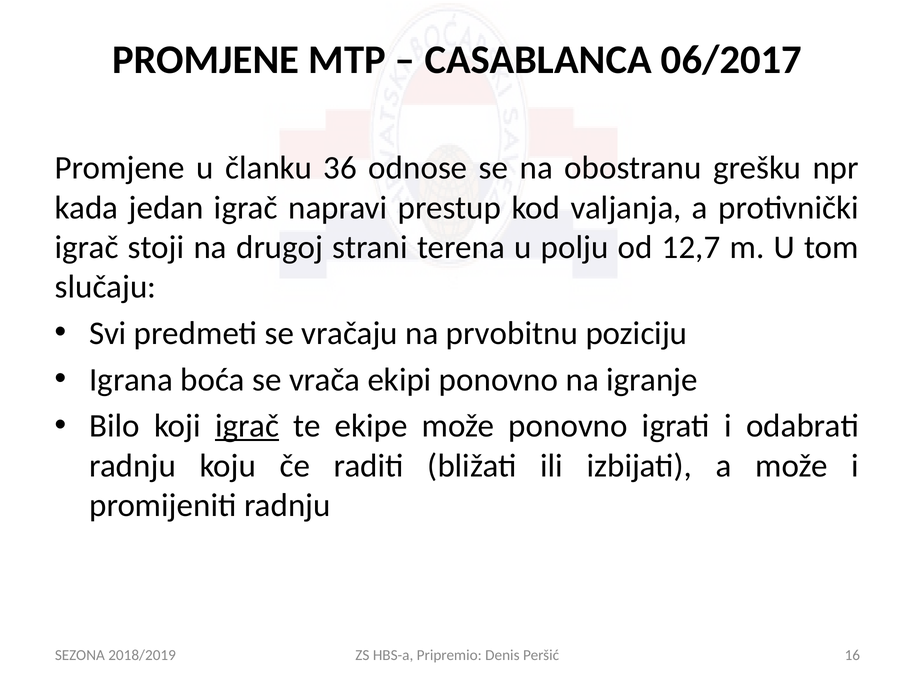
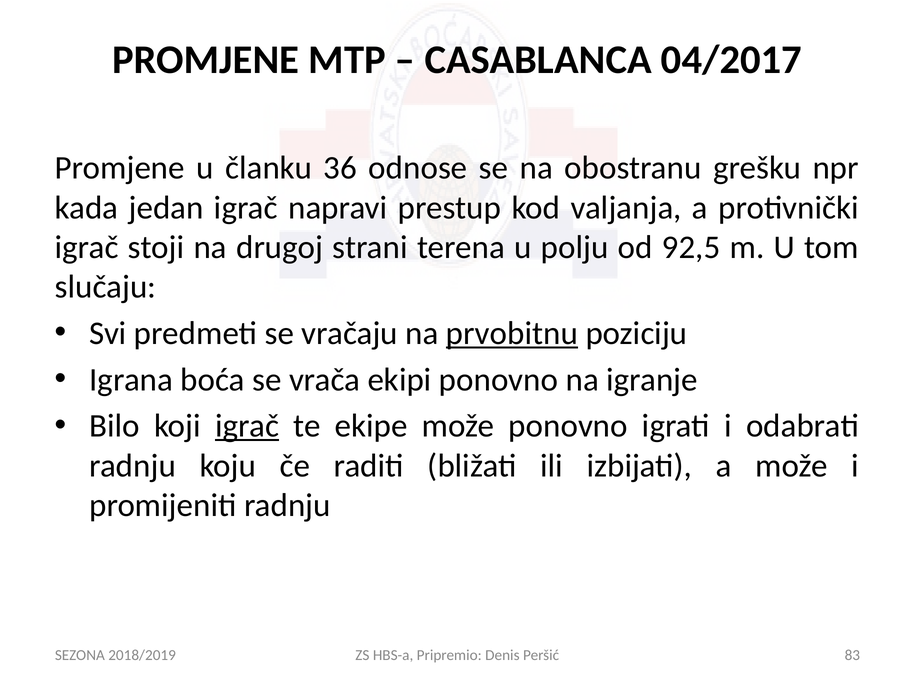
06/2017: 06/2017 -> 04/2017 (731, 60)
12,7: 12,7 -> 92,5 (691, 247)
prvobitnu underline: none -> present (512, 334)
16: 16 -> 83 (852, 655)
